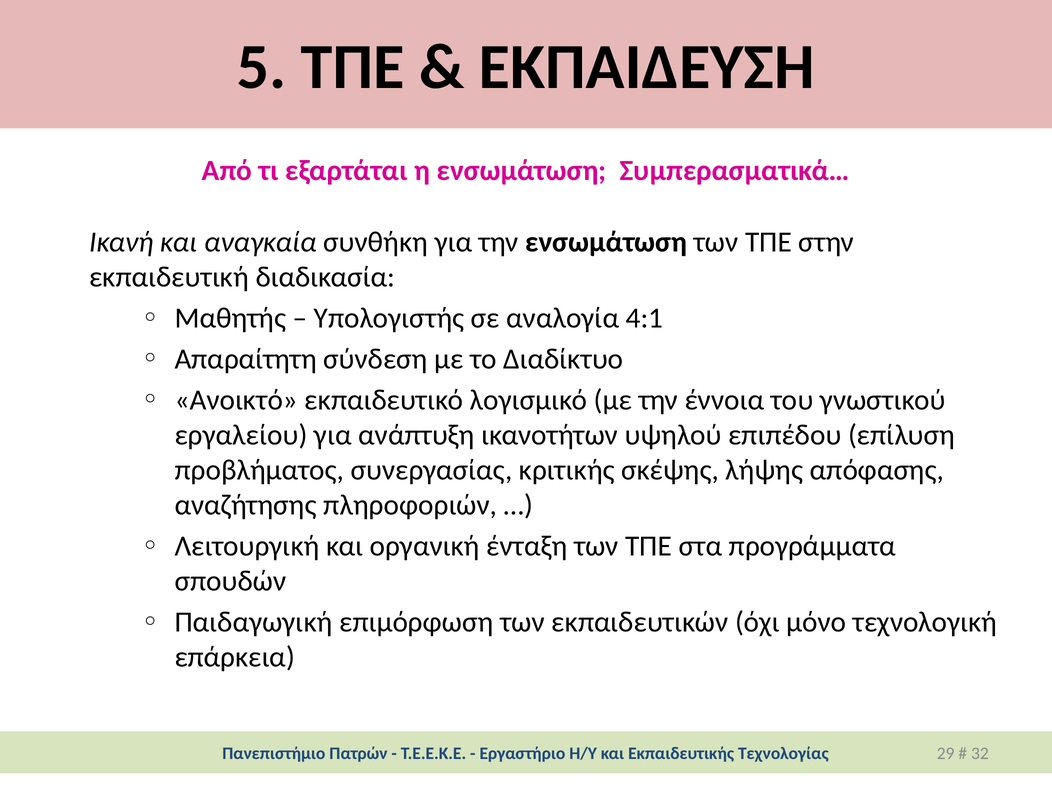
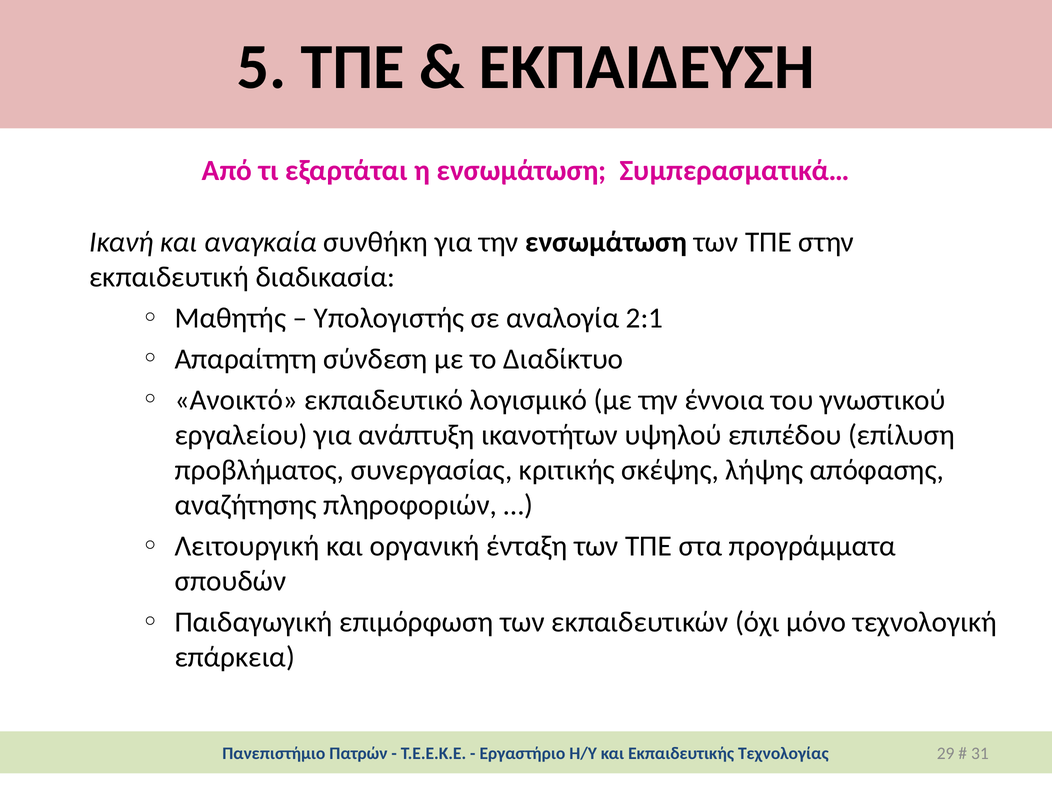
4:1: 4:1 -> 2:1 (644, 318)
32: 32 -> 31 (980, 753)
